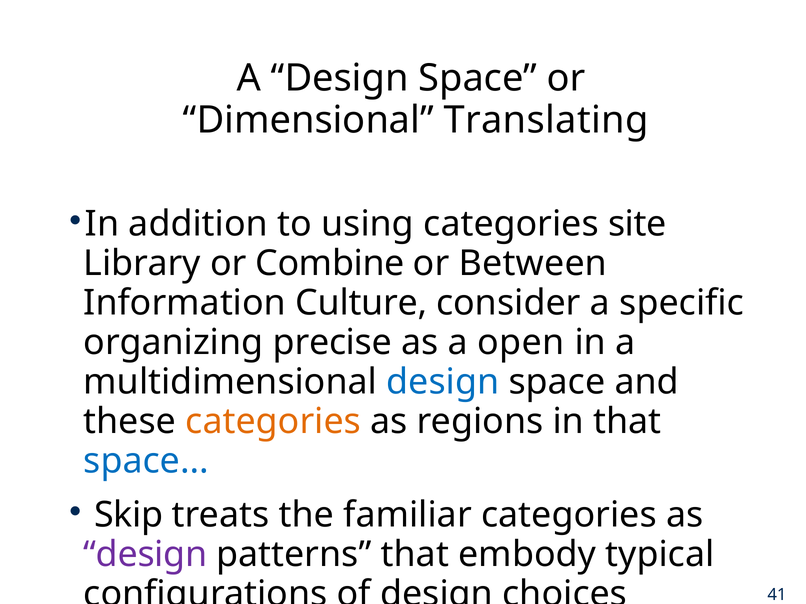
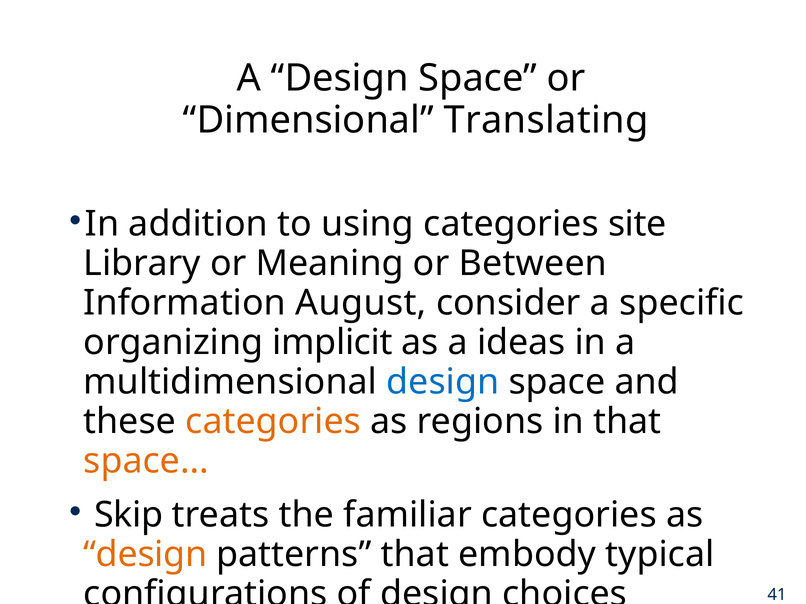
Combine: Combine -> Meaning (330, 264)
Culture: Culture -> August (361, 303)
precise: precise -> implicit (332, 343)
open: open -> ideas (521, 343)
space colour: blue -> orange (146, 461)
design colour: purple -> orange (145, 555)
